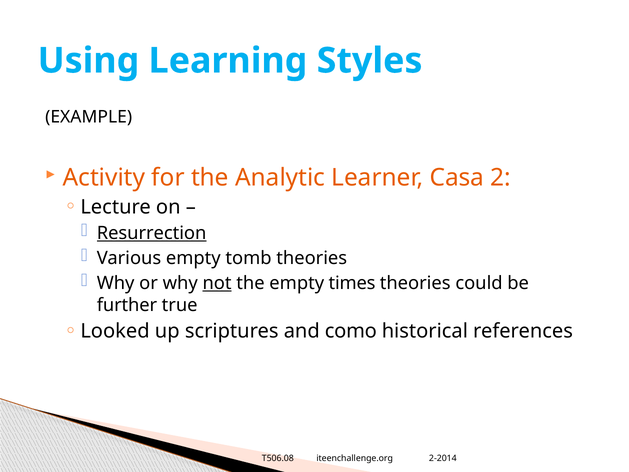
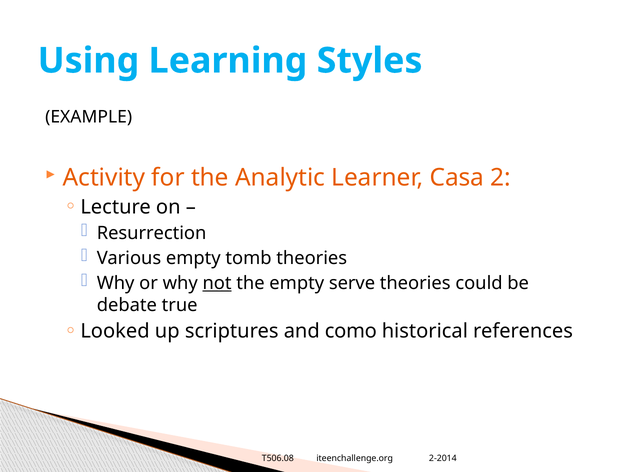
Resurrection underline: present -> none (152, 233)
times: times -> serve (352, 283)
further: further -> debate (127, 305)
